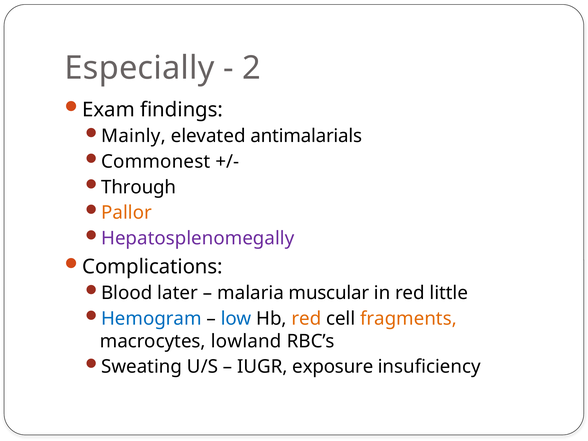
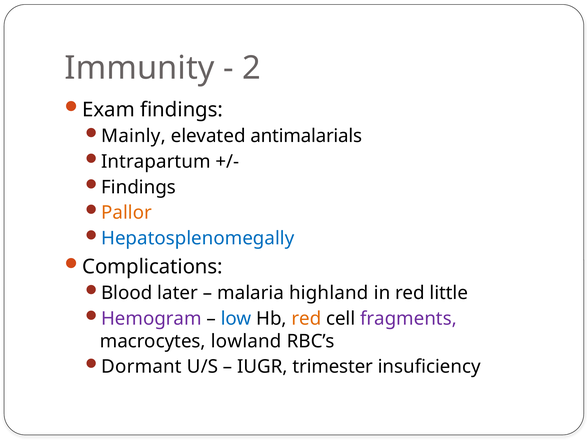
Especially: Especially -> Immunity (140, 68)
Commonest: Commonest -> Intrapartum (156, 162)
Through: Through -> Findings (139, 187)
Hepatosplenomegally colour: purple -> blue (198, 238)
muscular: muscular -> highland (329, 293)
Hemogram colour: blue -> purple (151, 319)
fragments colour: orange -> purple (408, 319)
Sweating: Sweating -> Dormant (142, 367)
exposure: exposure -> trimester (333, 367)
